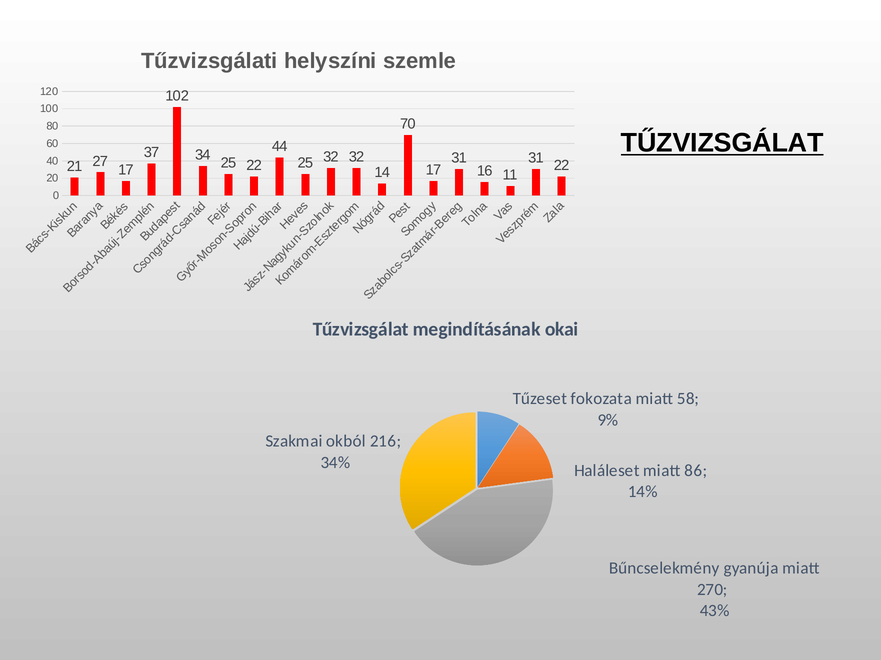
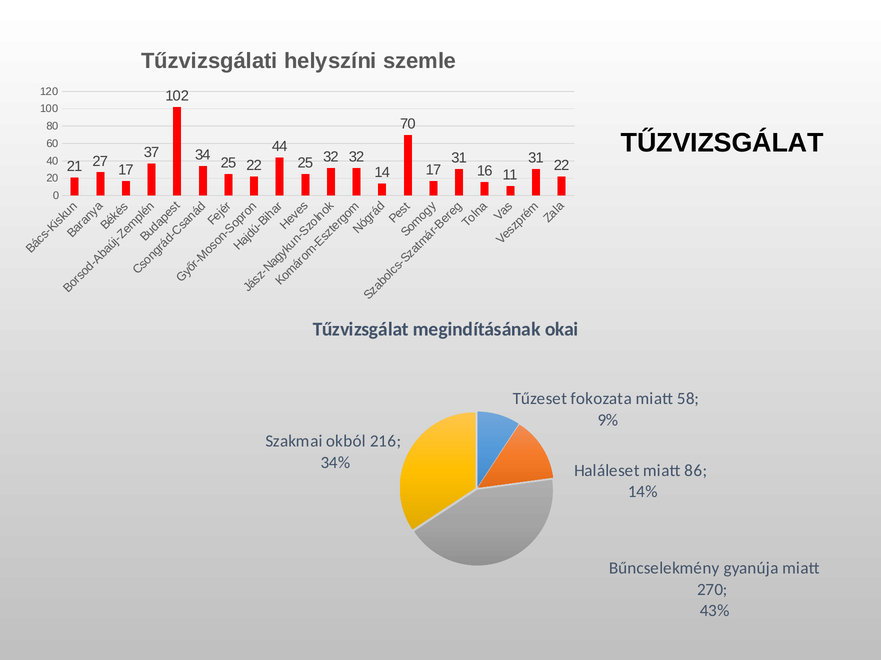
TŰZVIZSGÁLAT underline: present -> none (722, 143)
